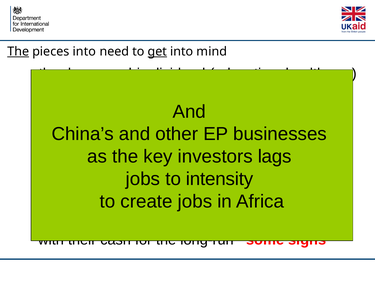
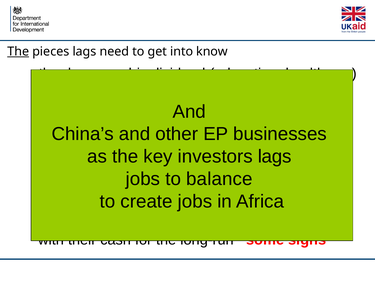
pieces into: into -> lags (84, 52)
get underline: present -> none (157, 52)
mind: mind -> know (212, 52)
intensity: intensity -> balance (219, 179)
